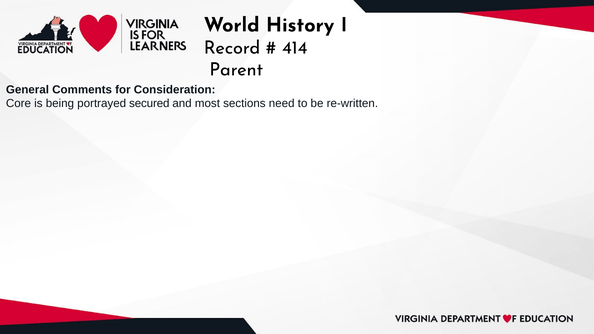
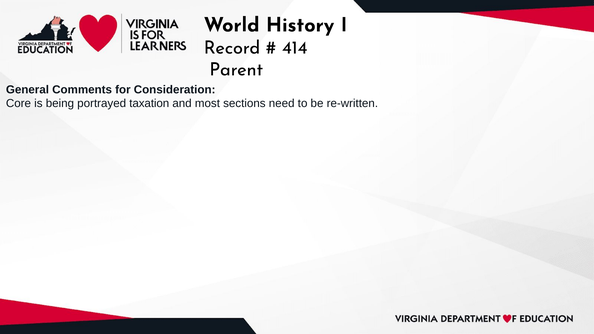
secured: secured -> taxation (149, 103)
